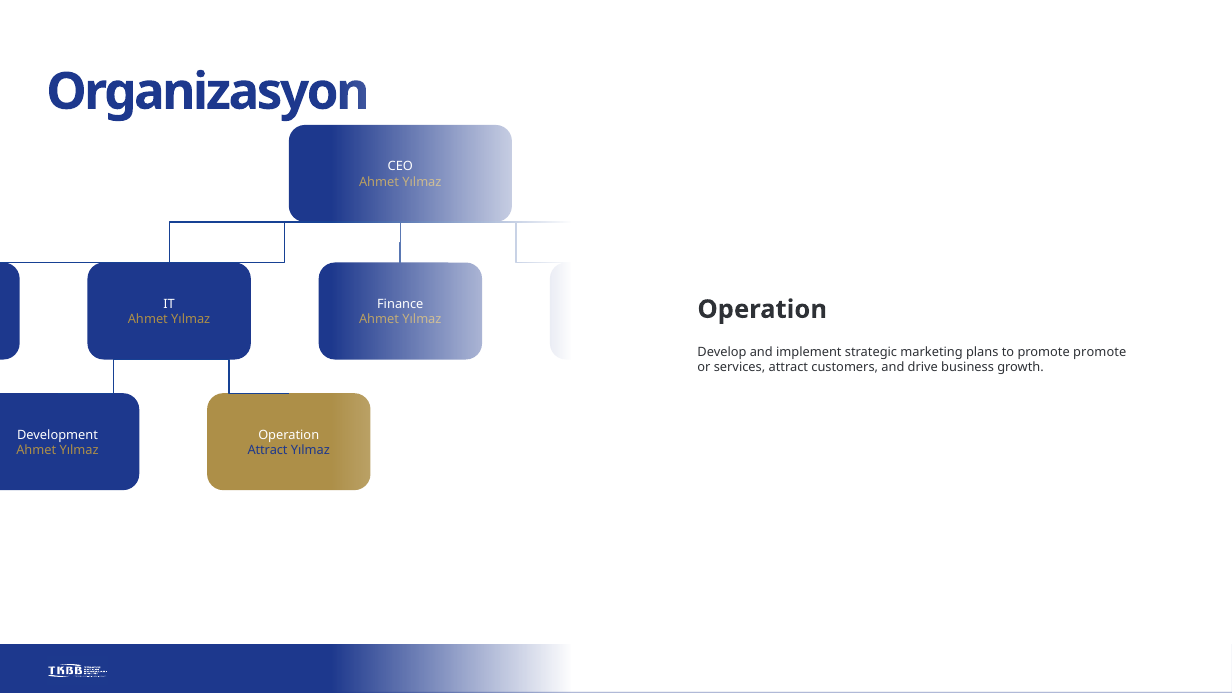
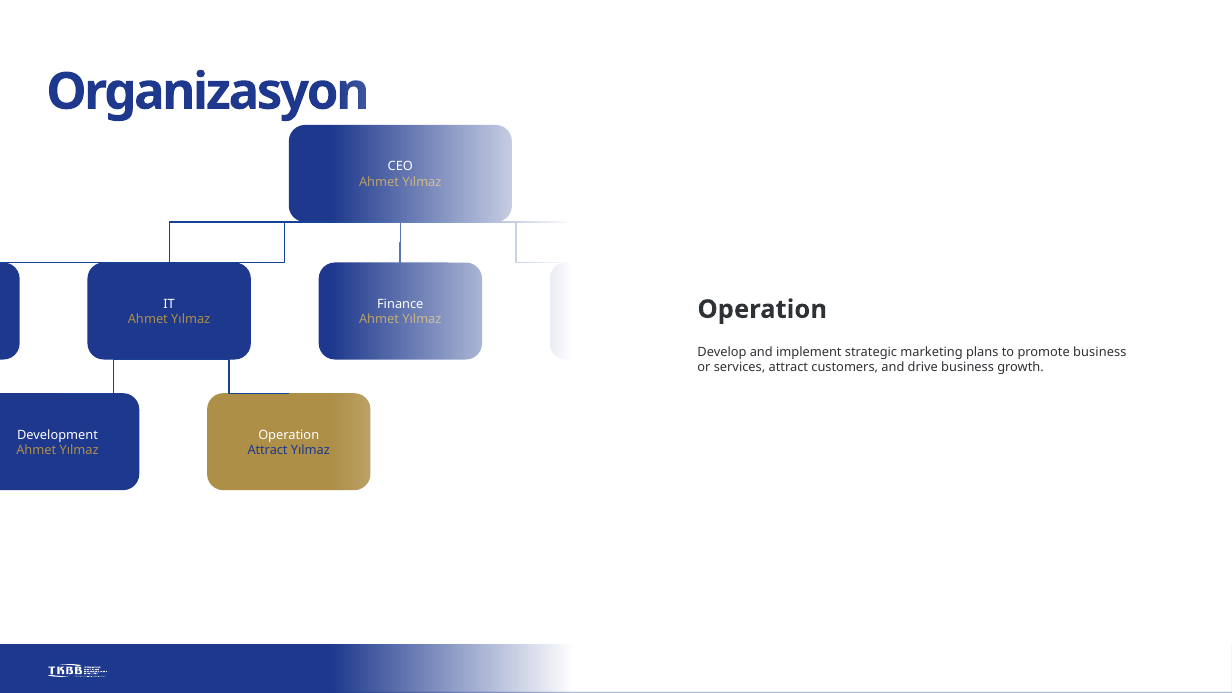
promote promote: promote -> business (1100, 352)
